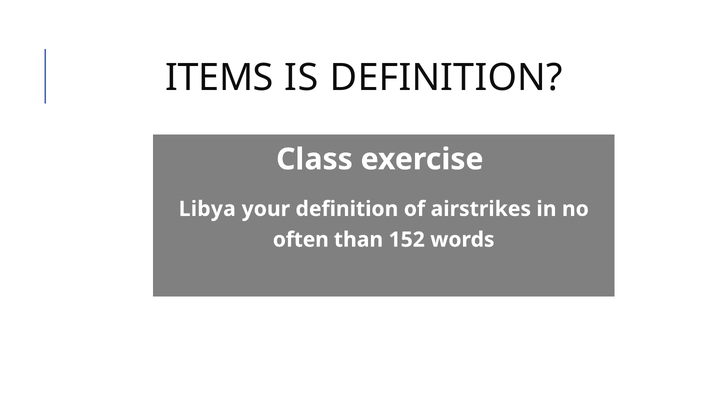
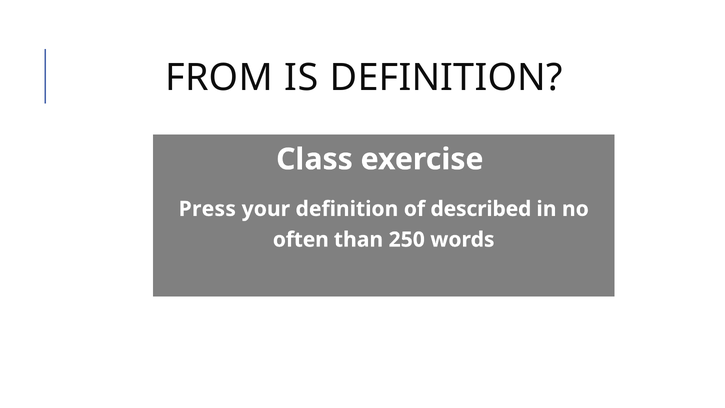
ITEMS: ITEMS -> FROM (219, 78)
Libya: Libya -> Press (207, 209)
airstrikes: airstrikes -> described (481, 209)
152: 152 -> 250 (407, 240)
